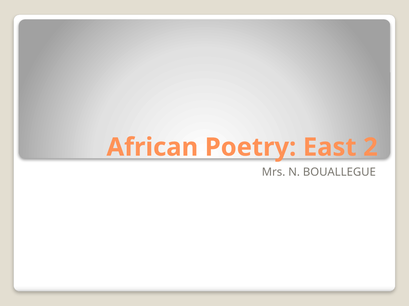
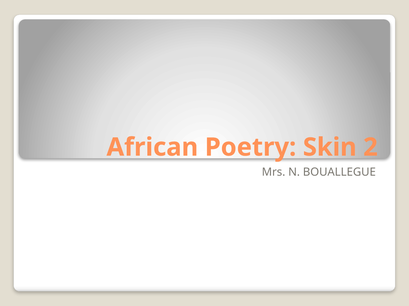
East: East -> Skin (330, 148)
